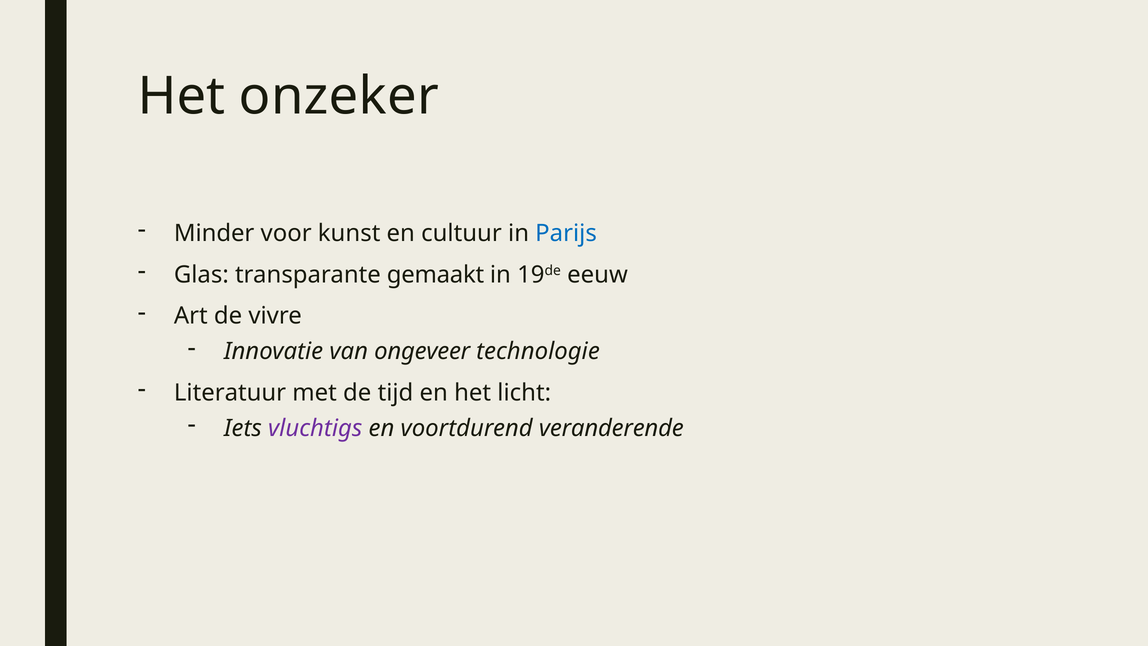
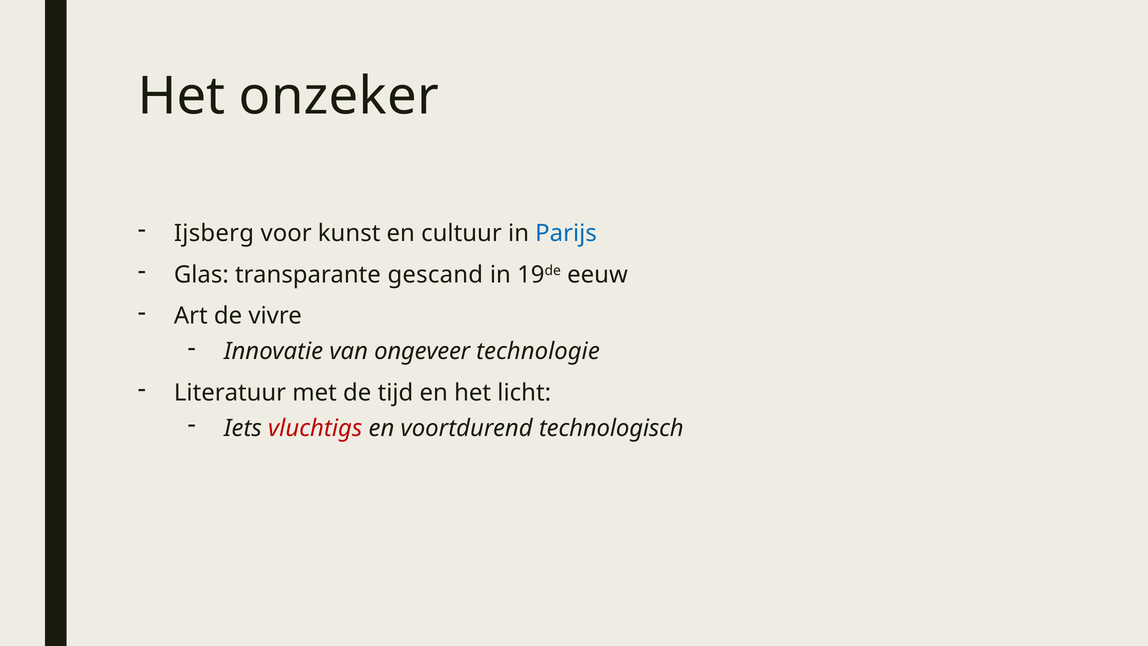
Minder: Minder -> Ijsberg (214, 233)
gemaakt: gemaakt -> gescand (435, 275)
vluchtigs colour: purple -> red (315, 428)
veranderende: veranderende -> technologisch (611, 428)
